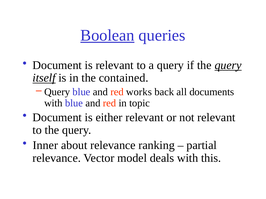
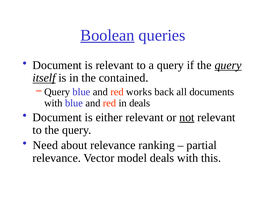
in topic: topic -> deals (140, 103)
not underline: none -> present (187, 118)
Inner: Inner -> Need (45, 146)
